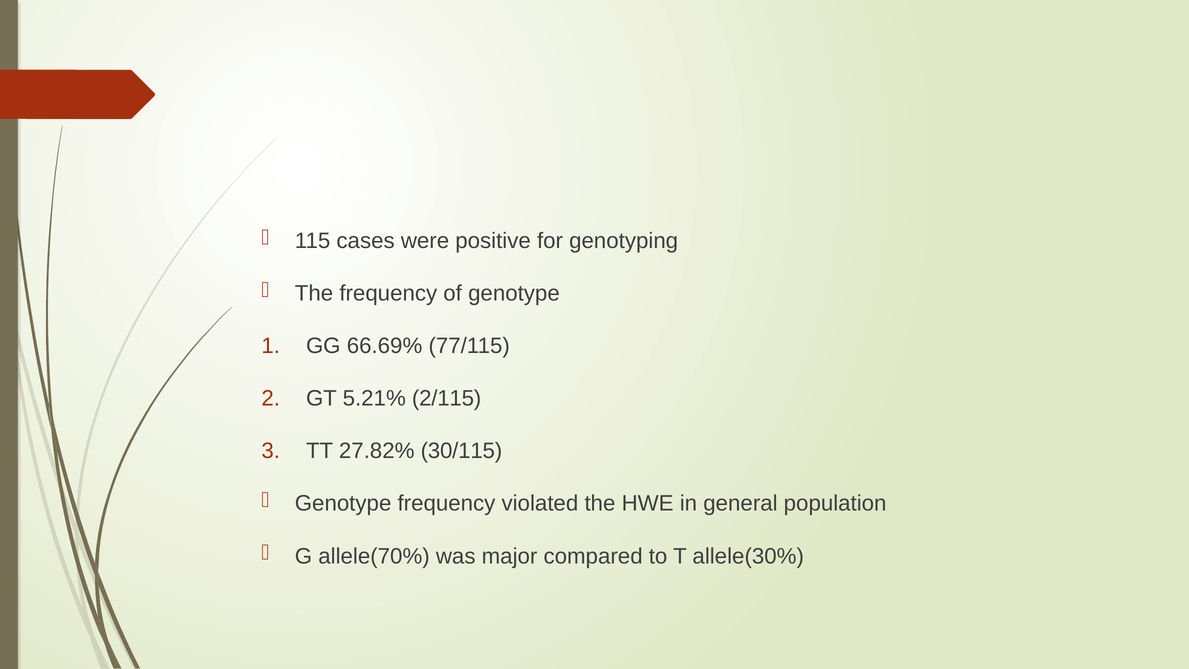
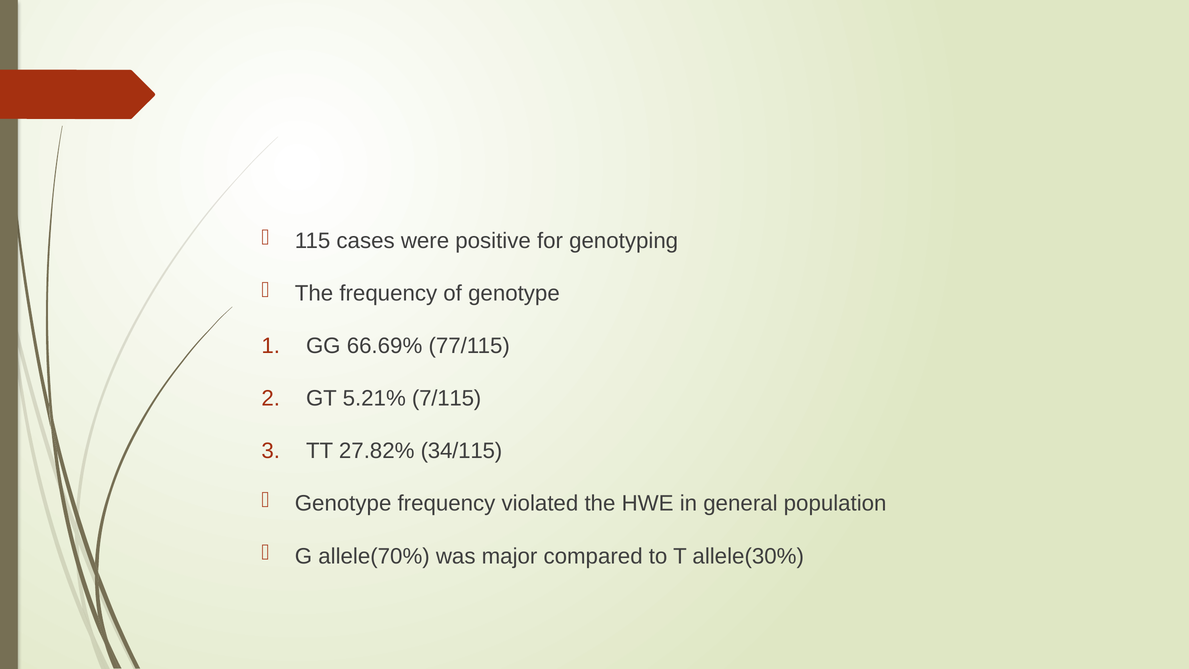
2/115: 2/115 -> 7/115 (447, 398)
30/115: 30/115 -> 34/115 (461, 451)
